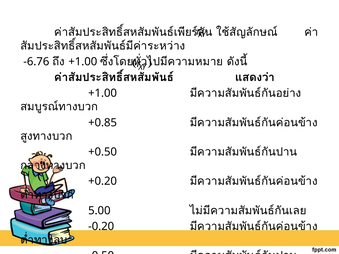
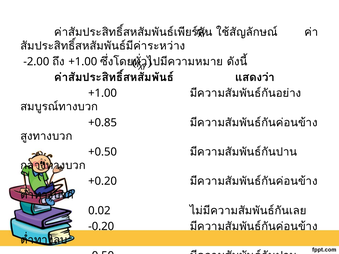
-6.76: -6.76 -> -2.00 (36, 62)
5.00: 5.00 -> 0.02 (99, 211)
